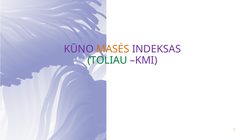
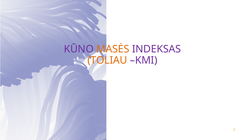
TOLIAU colour: green -> orange (107, 60)
